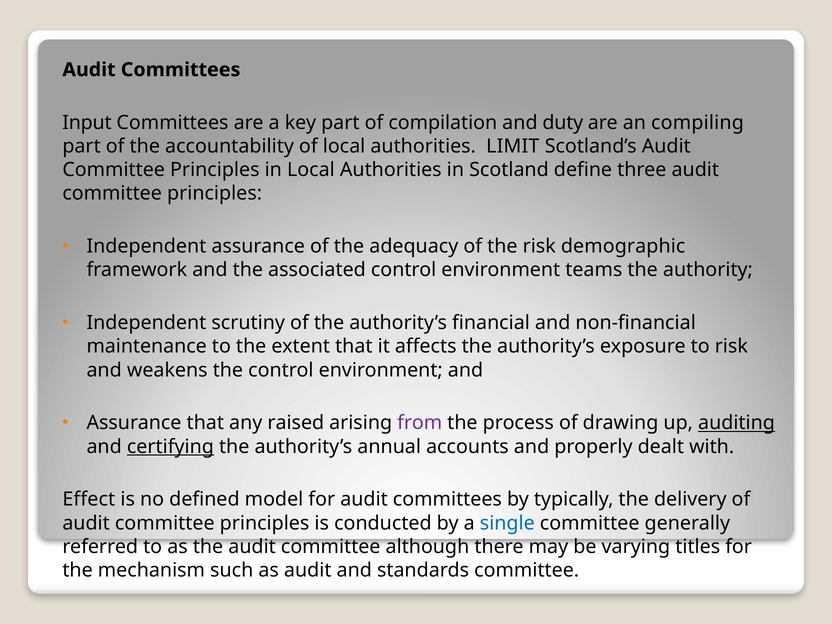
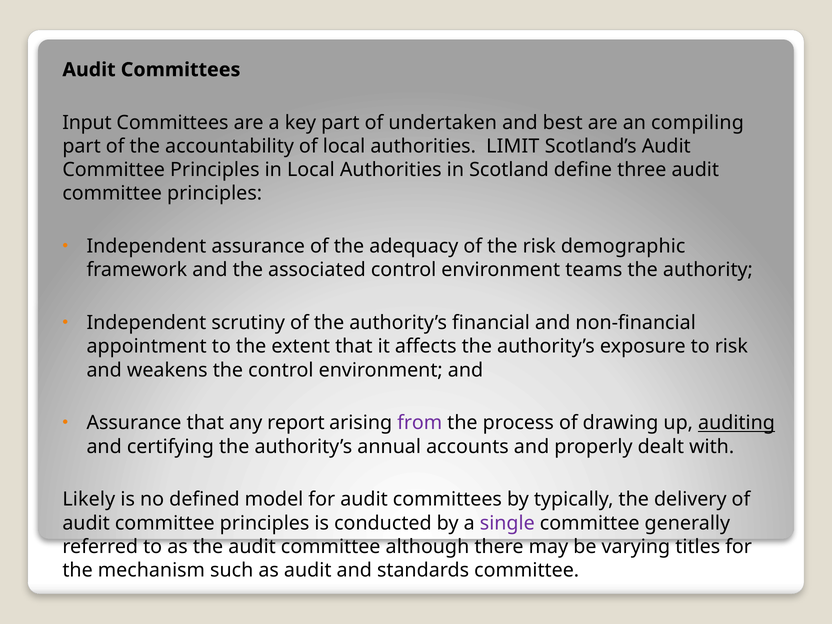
compilation: compilation -> undertaken (443, 123)
duty: duty -> best (563, 123)
maintenance: maintenance -> appointment (147, 346)
raised: raised -> report (296, 423)
certifying underline: present -> none (170, 447)
Effect: Effect -> Likely (89, 499)
single colour: blue -> purple (507, 523)
